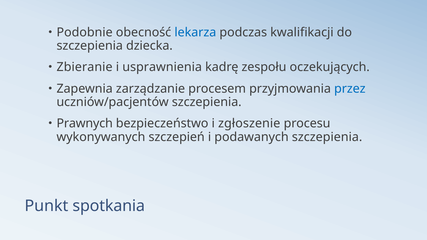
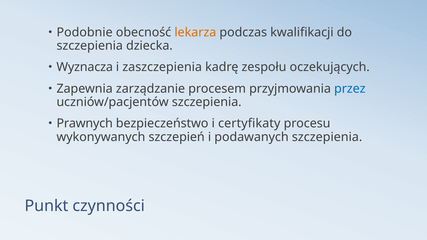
lekarza colour: blue -> orange (195, 32)
Zbieranie: Zbieranie -> Wyznacza (85, 67)
usprawnienia: usprawnienia -> zaszczepienia (162, 67)
zgłoszenie: zgłoszenie -> certyfikaty (249, 124)
spotkania: spotkania -> czynności (109, 206)
